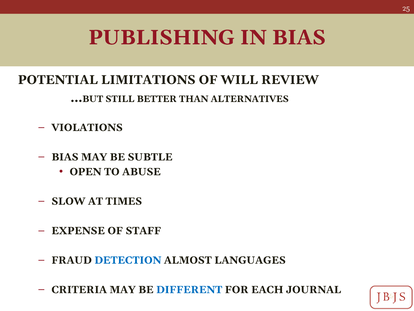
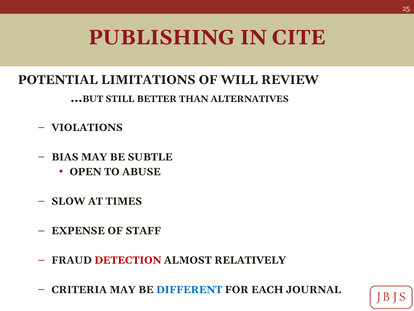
IN BIAS: BIAS -> CITE (299, 37)
DETECTION colour: blue -> red (128, 260)
LANGUAGES: LANGUAGES -> RELATIVELY (250, 260)
